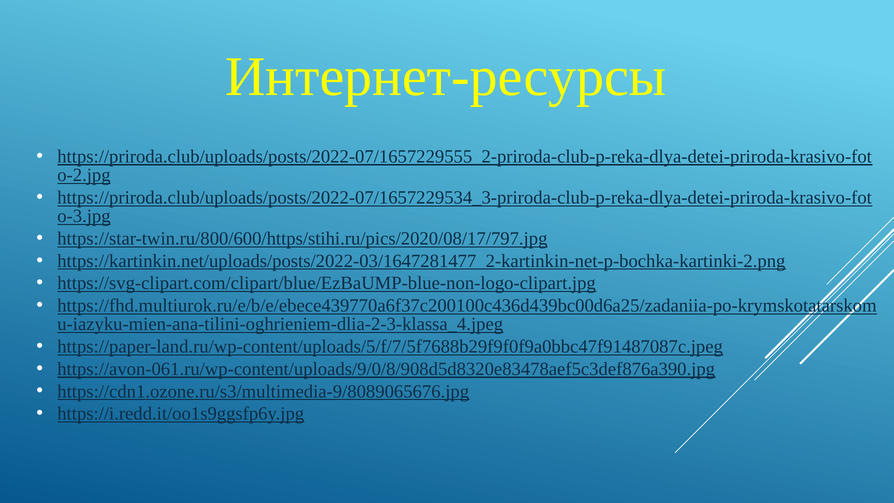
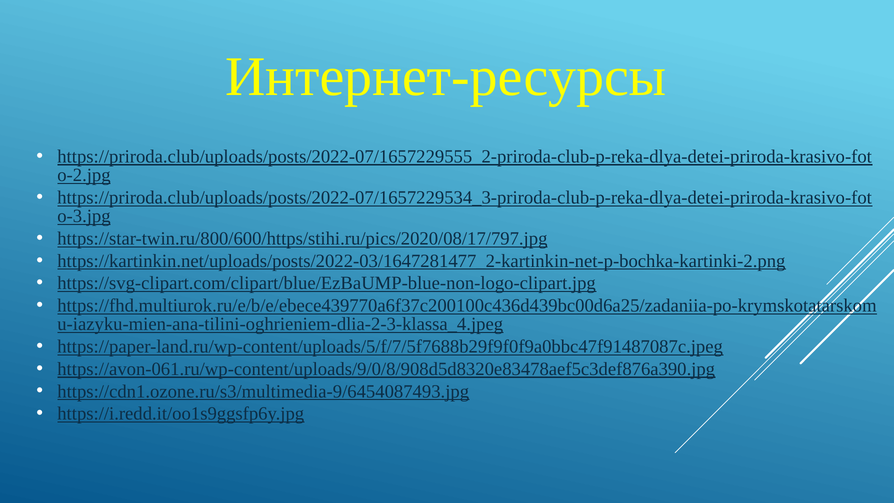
https://cdn1.ozone.ru/s3/multimedia-9/8089065676.jpg: https://cdn1.ozone.ru/s3/multimedia-9/8089065676.jpg -> https://cdn1.ozone.ru/s3/multimedia-9/6454087493.jpg (263, 391)
